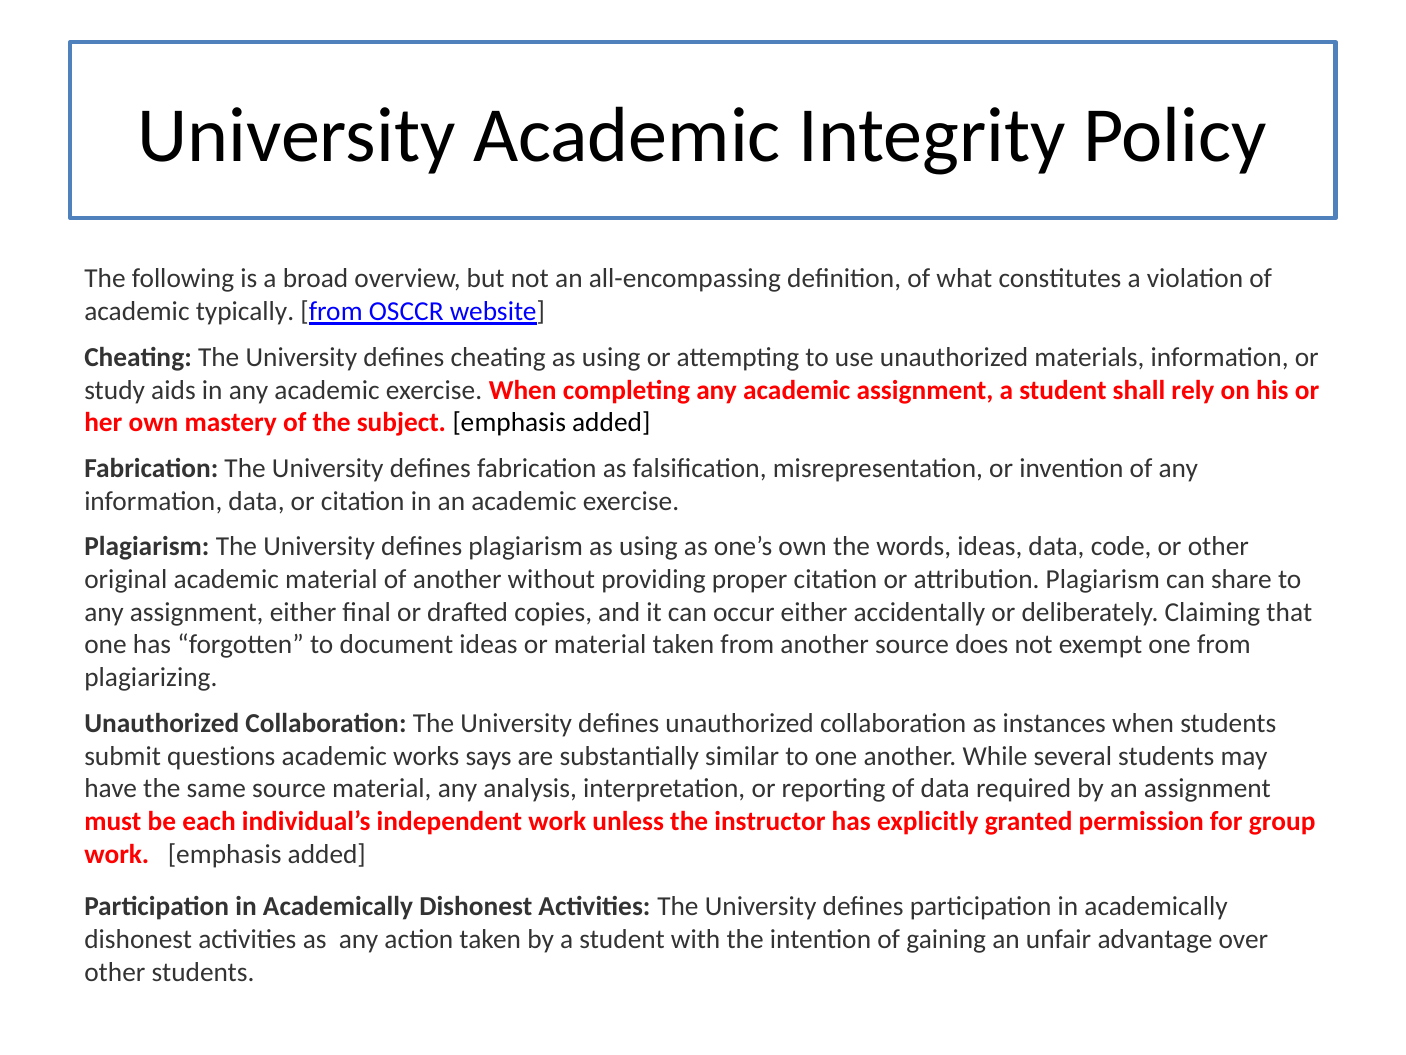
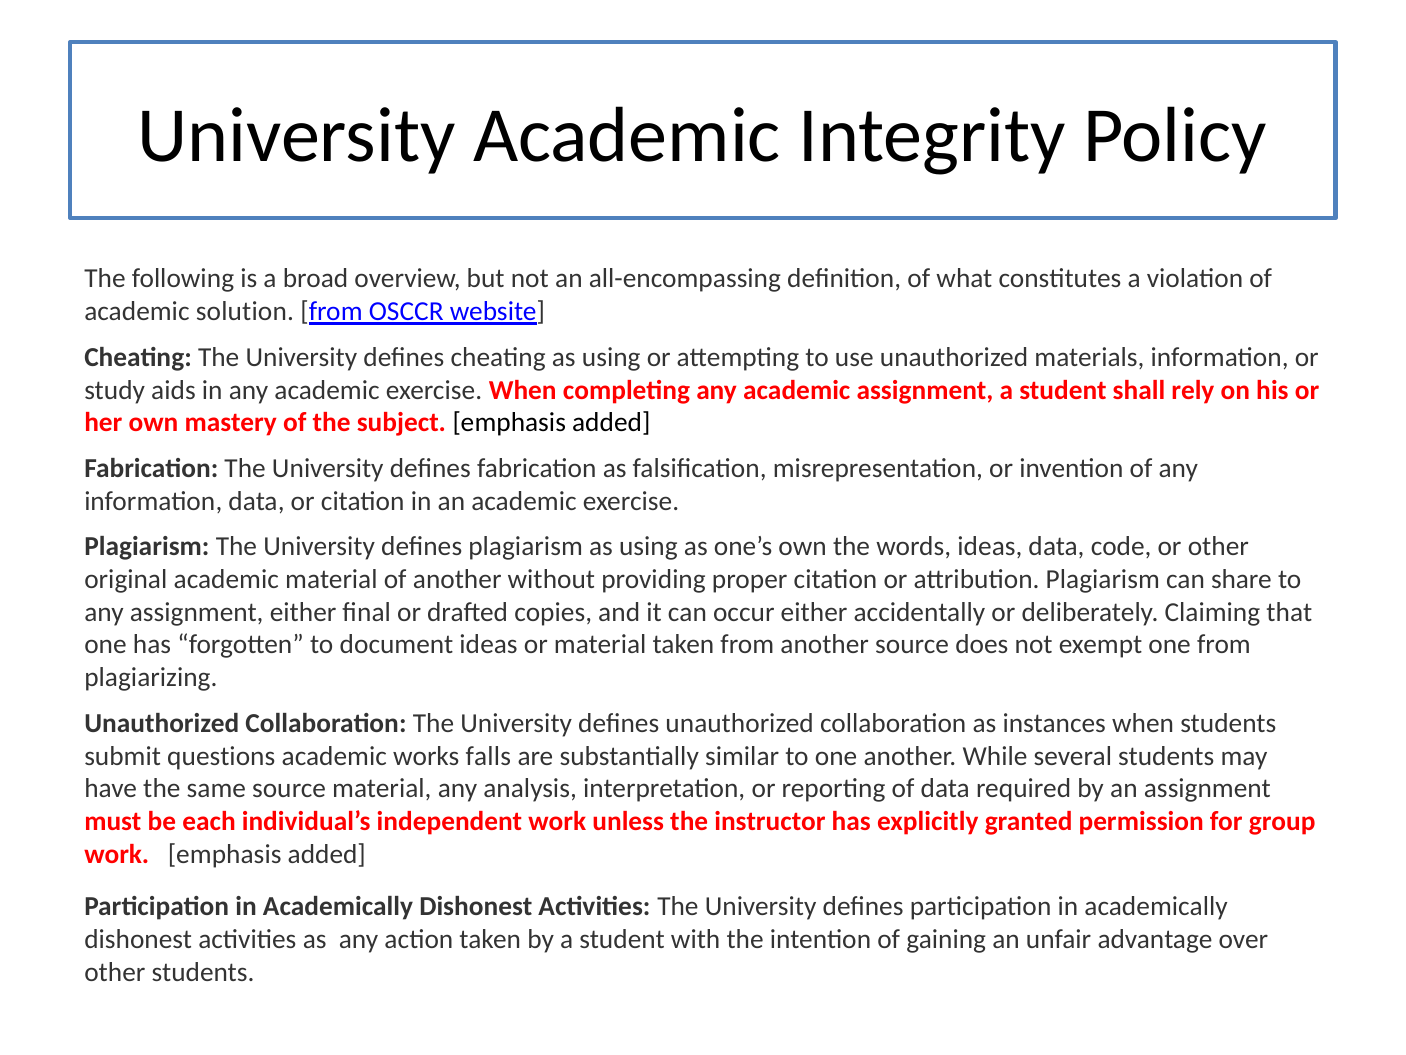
typically: typically -> solution (245, 311)
says: says -> falls (488, 756)
